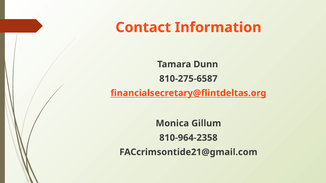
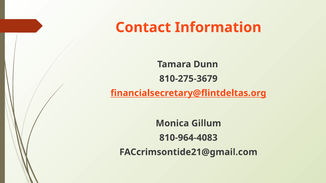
810-275-6587: 810-275-6587 -> 810-275-3679 (188, 79)
810-964-2358: 810-964-2358 -> 810-964-4083 (188, 138)
